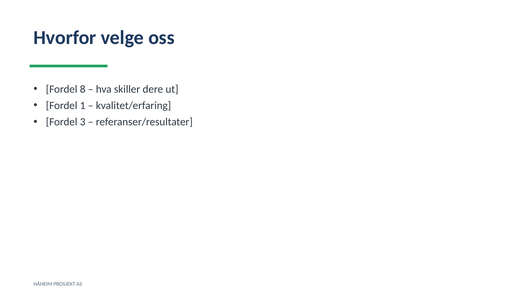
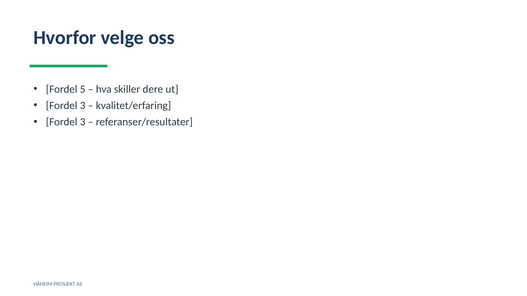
8: 8 -> 5 (83, 89)
1: 1 -> 3 (83, 106)
